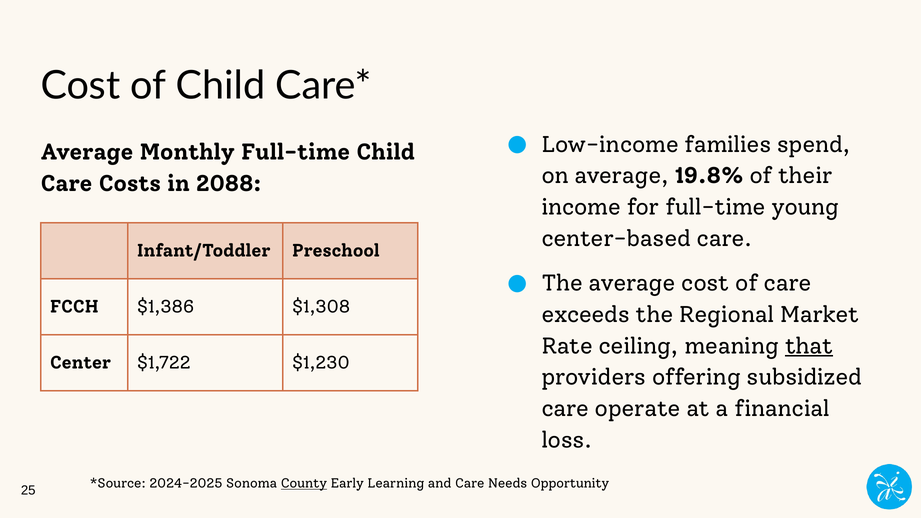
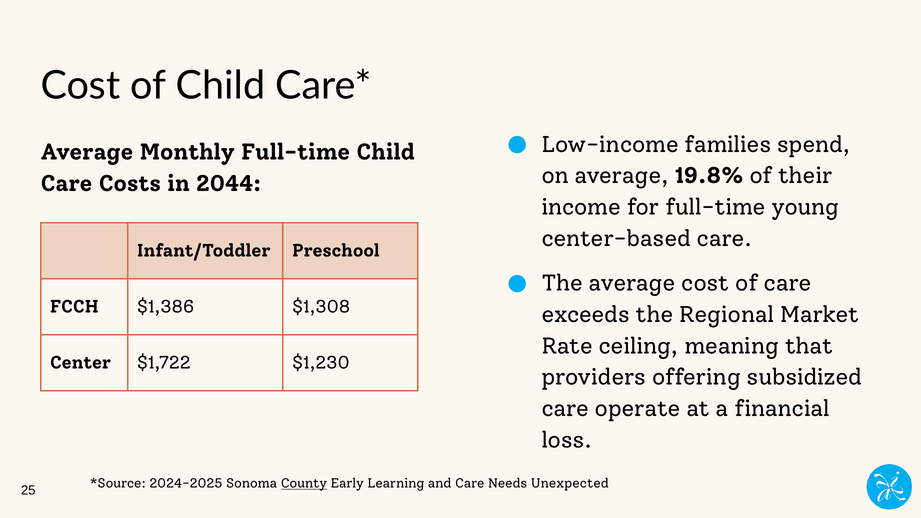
2088: 2088 -> 2044 (229, 184)
that underline: present -> none (809, 346)
Opportunity: Opportunity -> Unexpected (570, 484)
